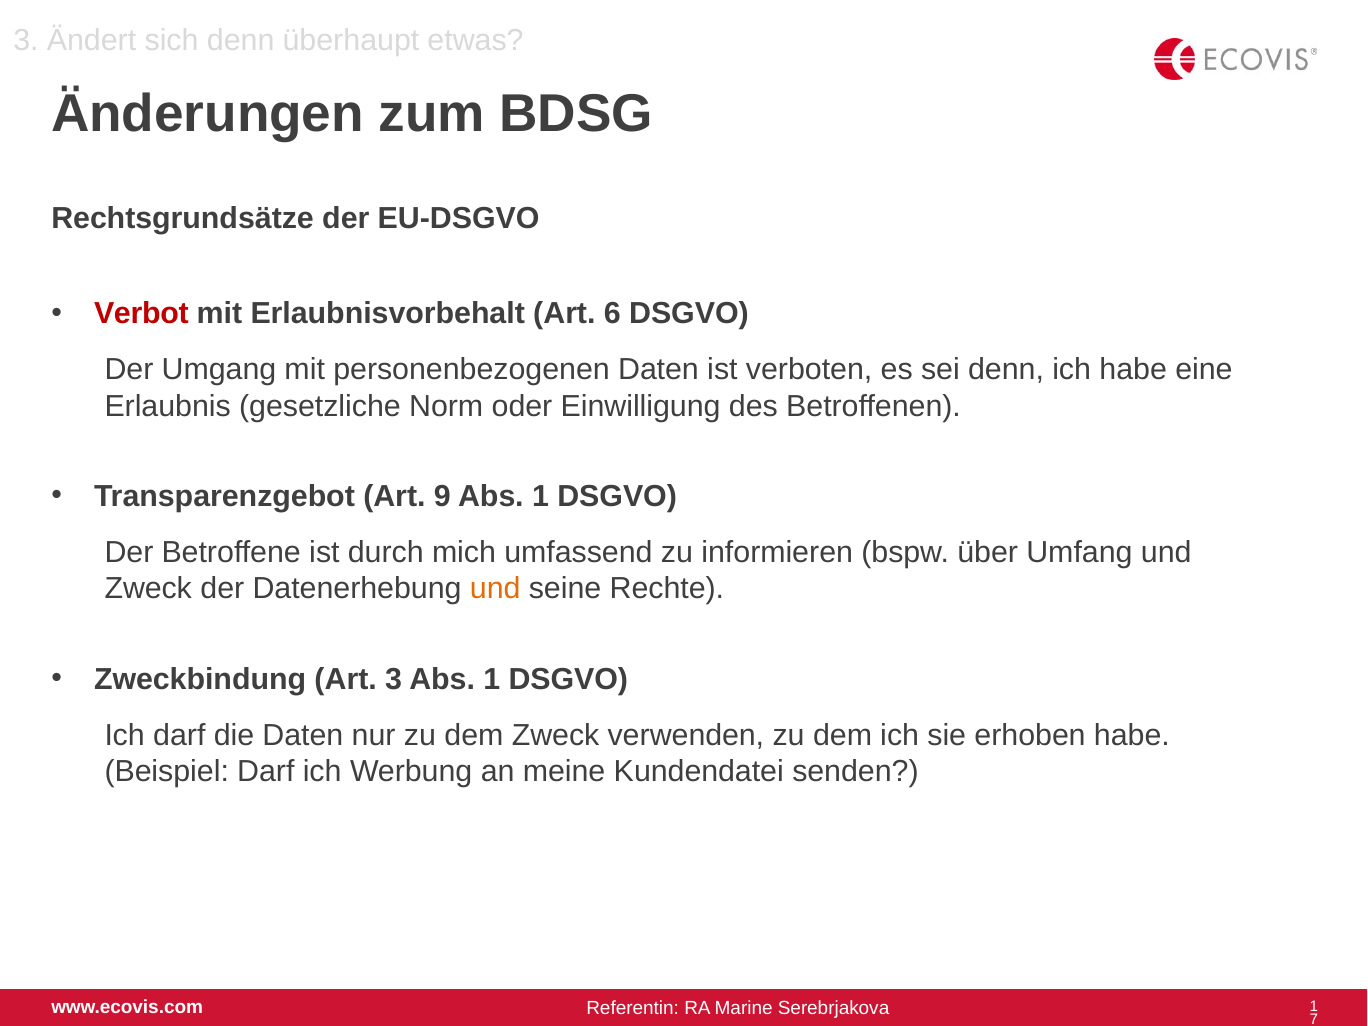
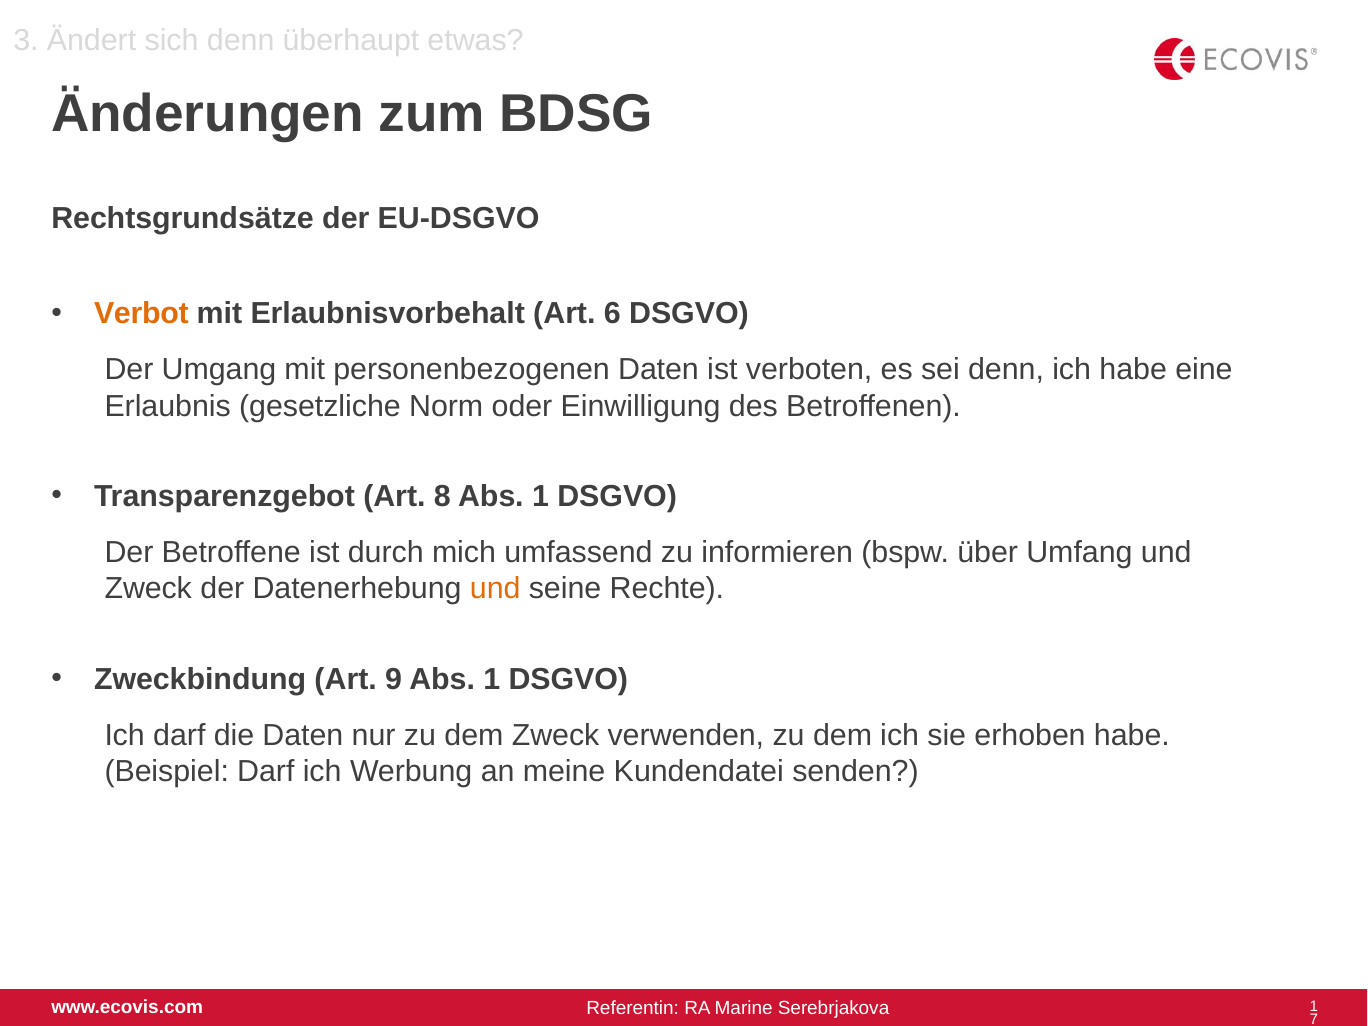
Verbot colour: red -> orange (141, 314)
9: 9 -> 8 (442, 497)
Art 3: 3 -> 9 (394, 679)
